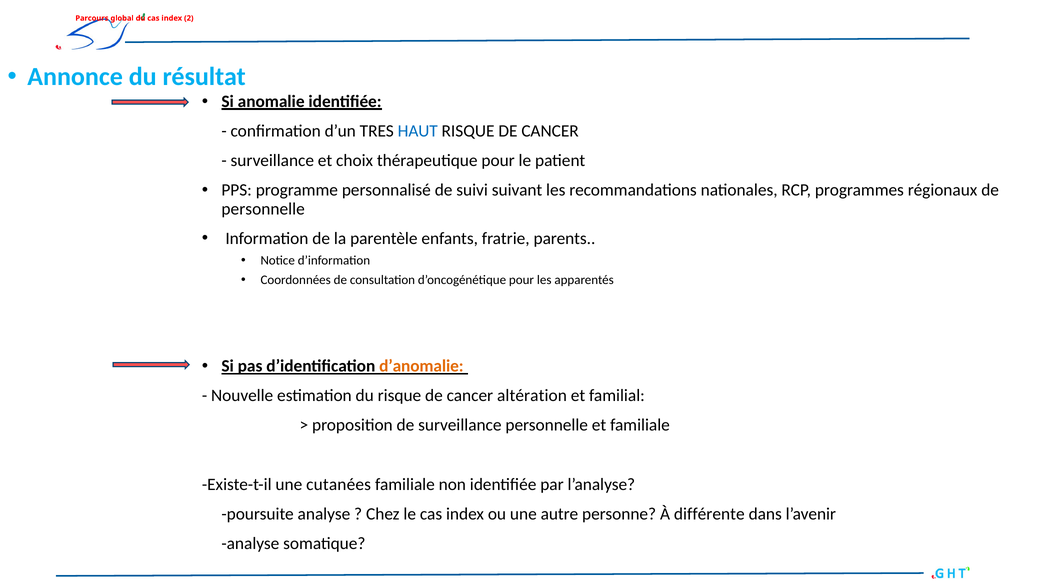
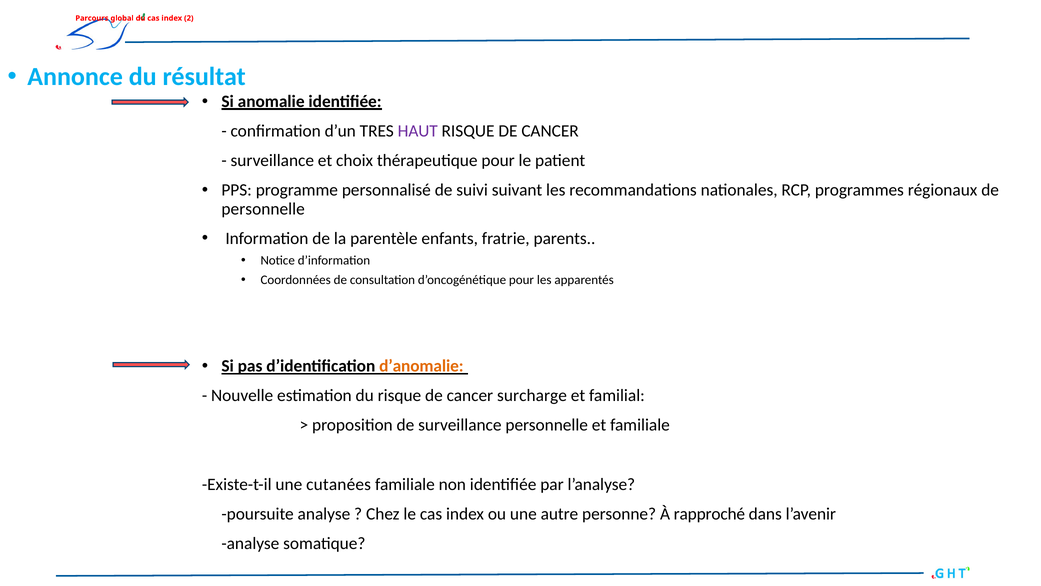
HAUT colour: blue -> purple (418, 131)
altération: altération -> surcharge (532, 395)
différente: différente -> rapproché (709, 514)
